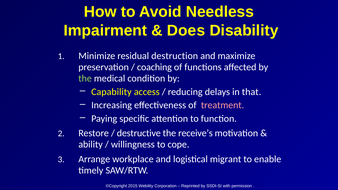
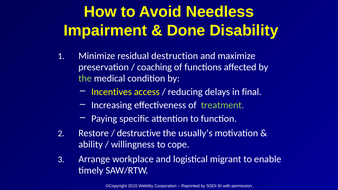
Does: Does -> Done (186, 30)
Capability: Capability -> Incentives (112, 92)
that: that -> final (252, 92)
treatment colour: pink -> light green (223, 105)
receive’s: receive’s -> usually’s (195, 133)
